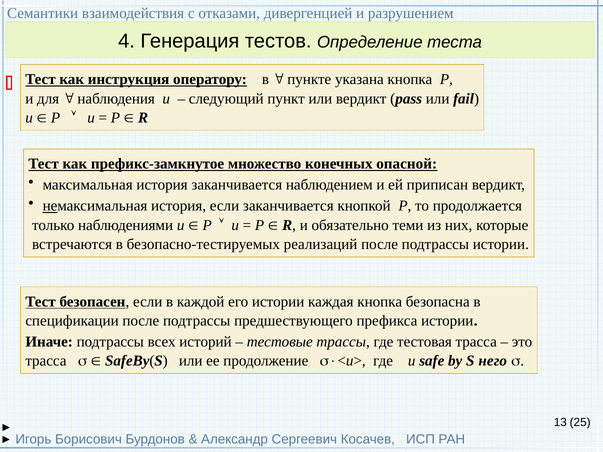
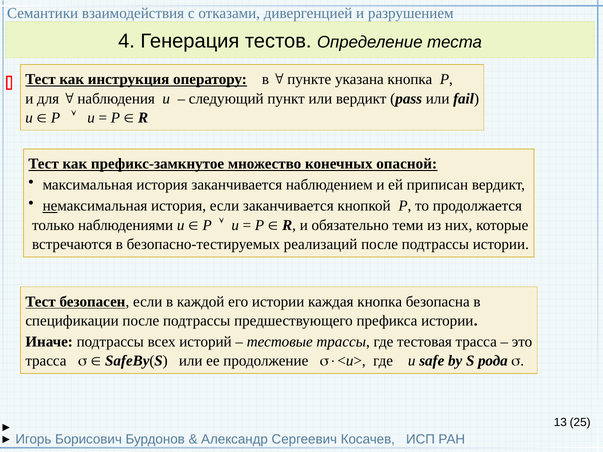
него: него -> рода (493, 361)
